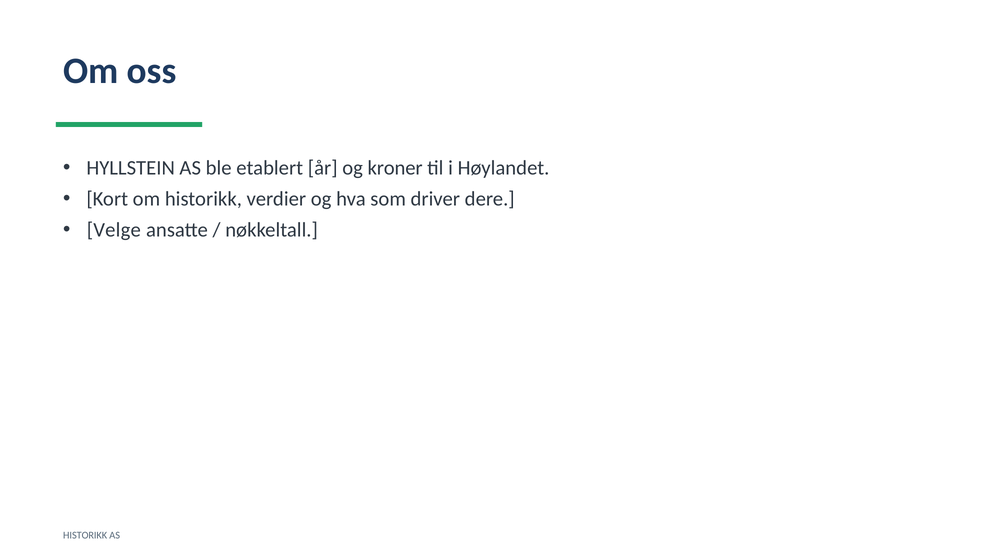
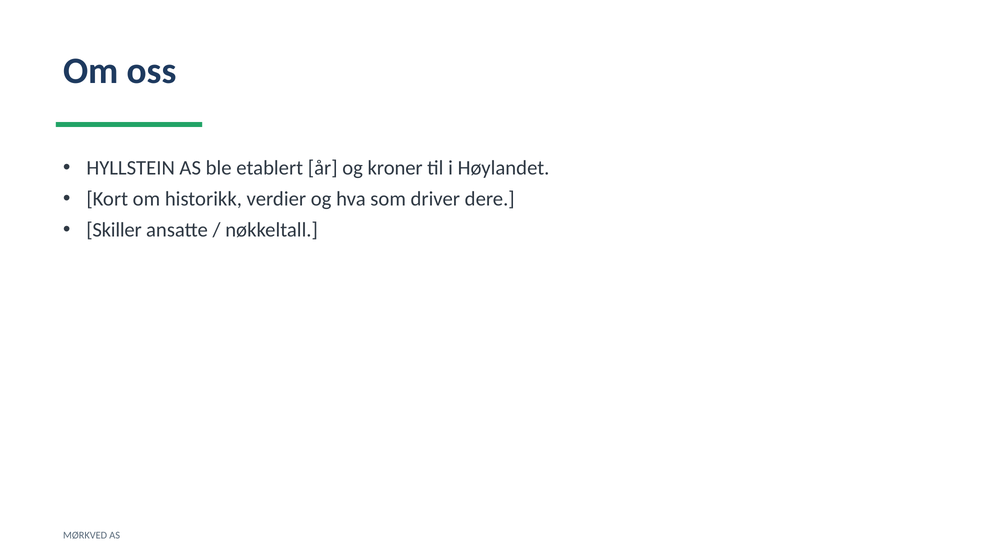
Velge: Velge -> Skiller (114, 230)
HISTORIKK: HISTORIKK -> MØRKVED (85, 535)
